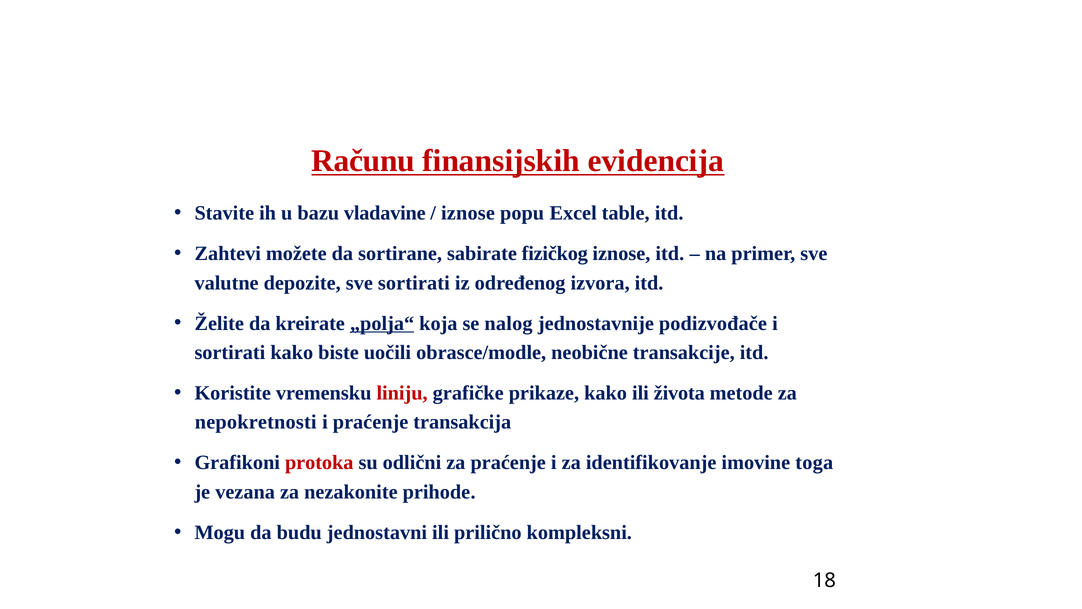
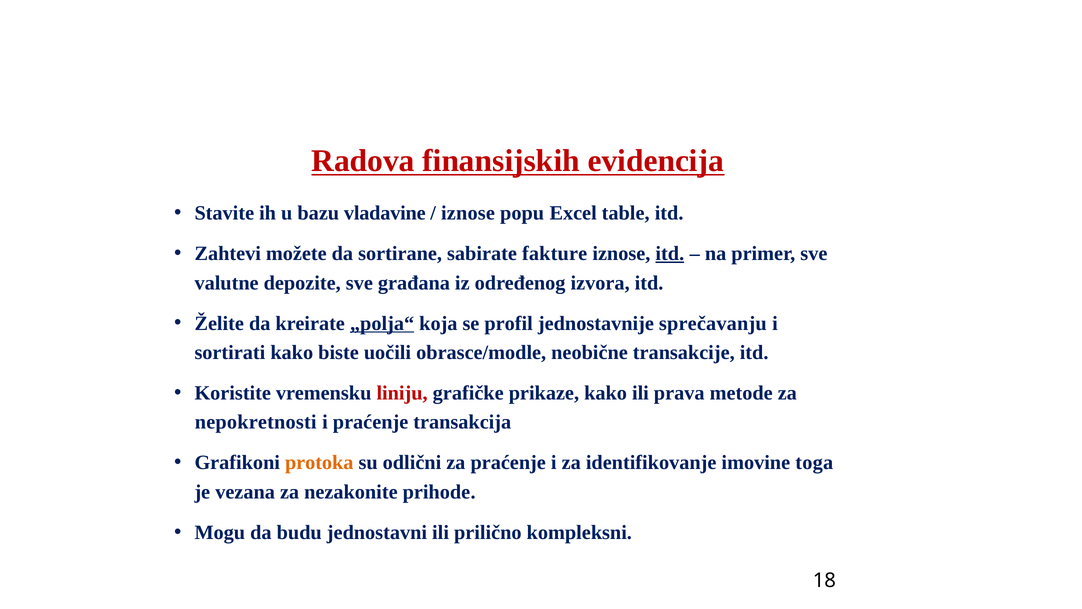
Računu: Računu -> Radova (363, 161)
fizičkog: fizičkog -> fakture (555, 253)
itd underline: none -> present (670, 253)
sve sortirati: sortirati -> građana (414, 283)
nalog: nalog -> profil (509, 323)
podizvođače: podizvođače -> sprečavanju (713, 323)
života: života -> prava (679, 393)
protoka colour: red -> orange (319, 463)
